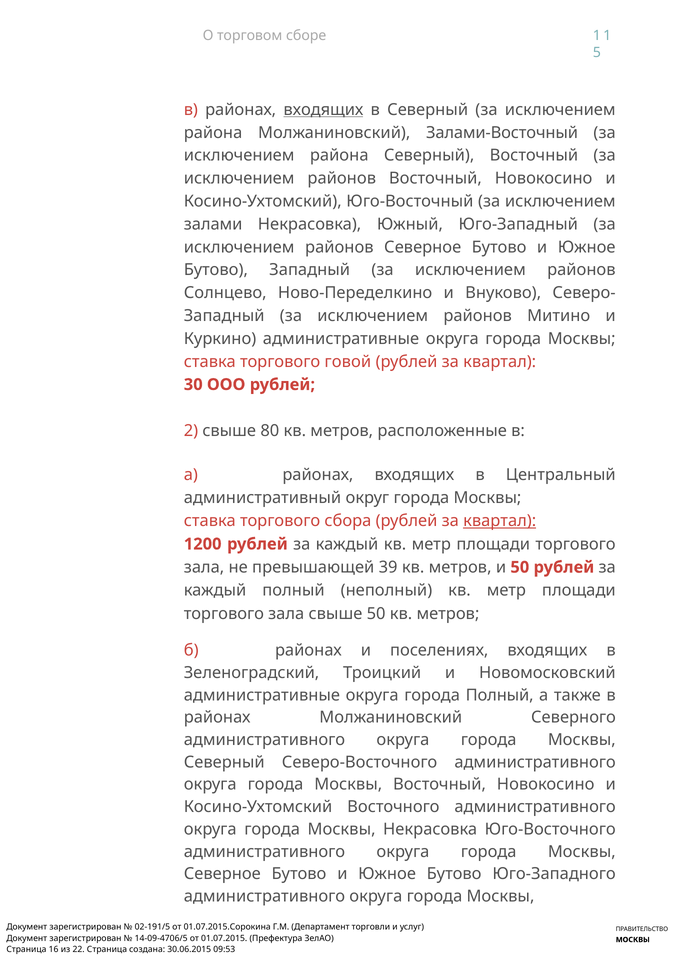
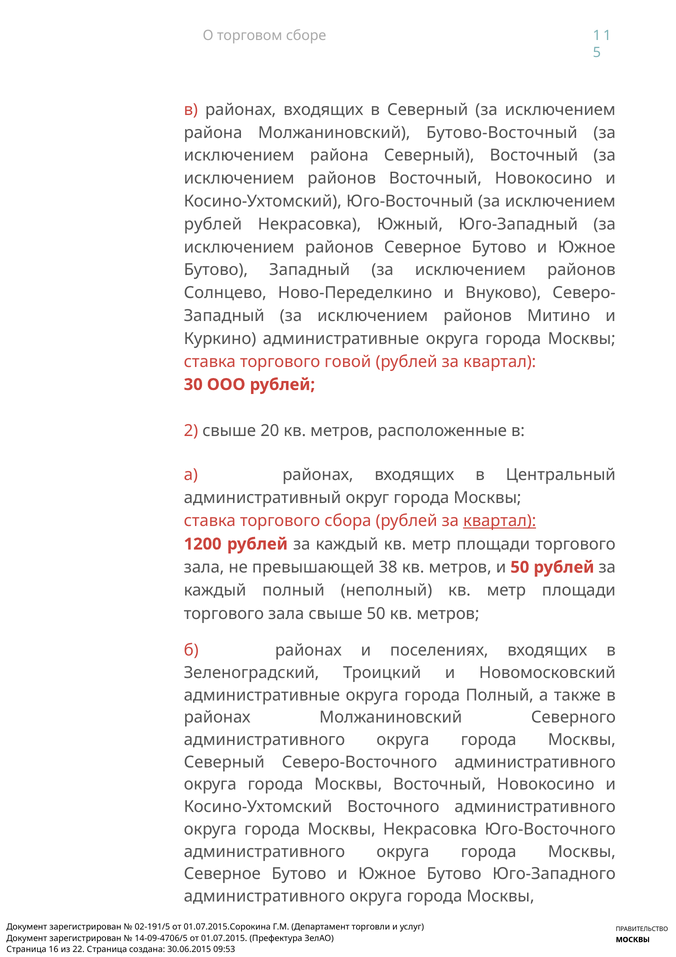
входящих underline: present -> none (323, 110)
Залами-Восточный: Залами-Восточный -> Бутово-Восточный (502, 132)
залами: залами -> рублей (213, 224)
80: 80 -> 20 (270, 430)
39: 39 -> 38 (388, 567)
